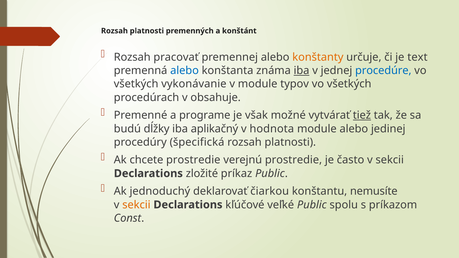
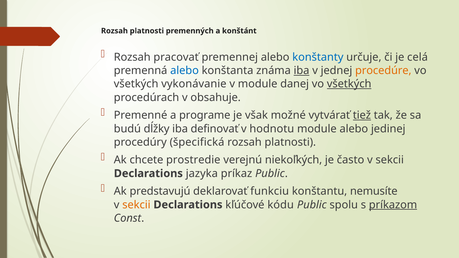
konštanty colour: orange -> blue (318, 57)
text: text -> celá (418, 57)
procedúre colour: blue -> orange (383, 71)
typov: typov -> danej (295, 84)
všetkých underline: none -> present (349, 84)
aplikačný: aplikačný -> definovať (215, 129)
hodnota: hodnota -> hodnotu (272, 129)
verejnú prostredie: prostredie -> niekoľkých (294, 160)
zložité: zložité -> jazyka (202, 174)
jednoduchý: jednoduchý -> predstavujú (160, 191)
čiarkou: čiarkou -> funkciu (270, 191)
veľké: veľké -> kódu (281, 205)
príkazom underline: none -> present (393, 205)
